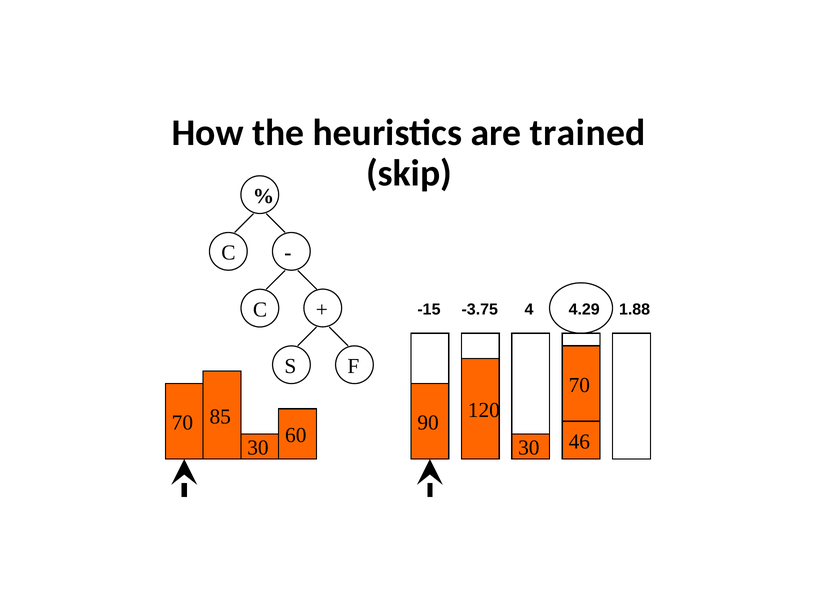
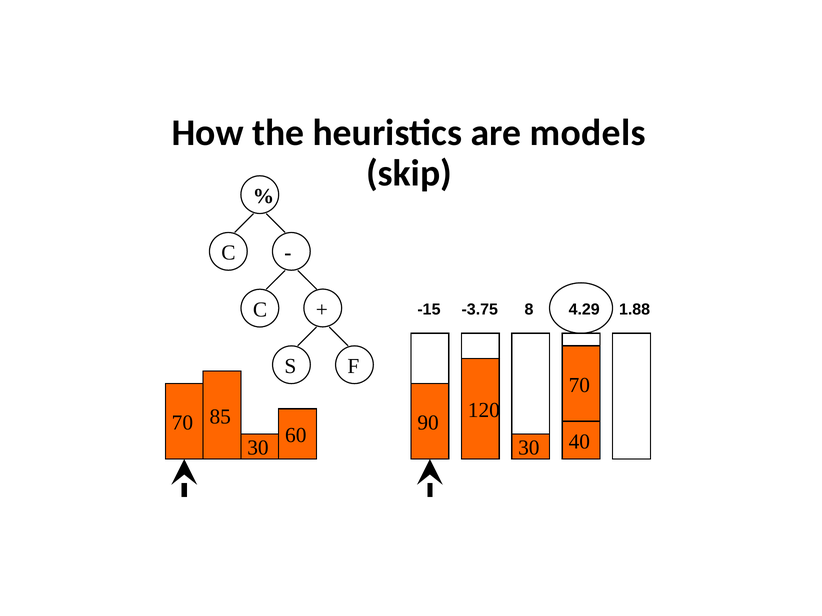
trained: trained -> models (588, 133)
4: 4 -> 8 (529, 310)
46: 46 -> 40 (579, 442)
